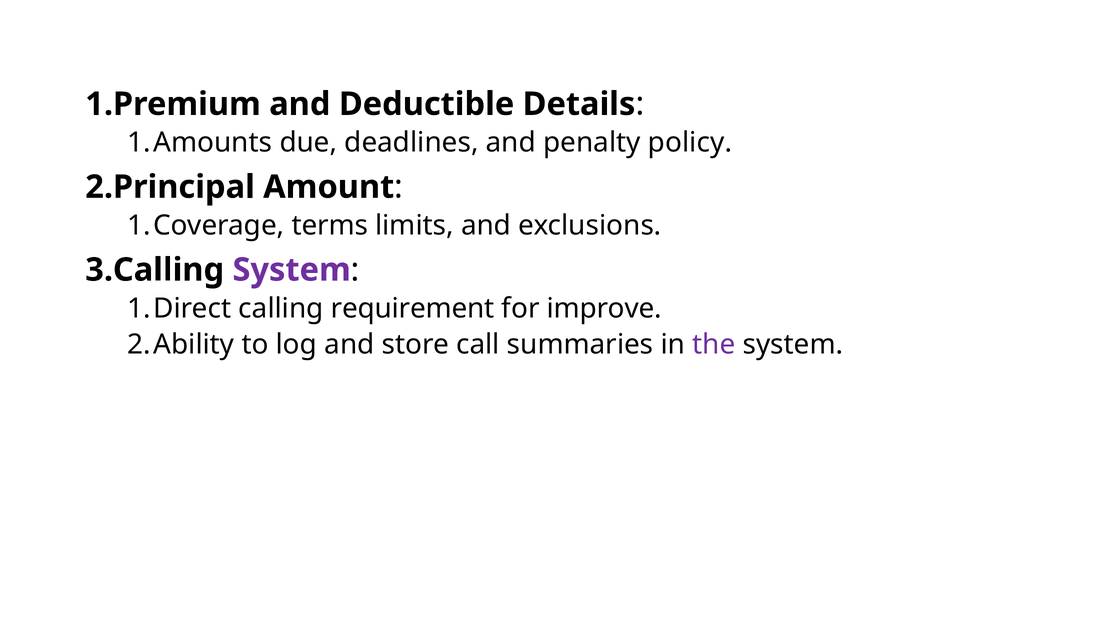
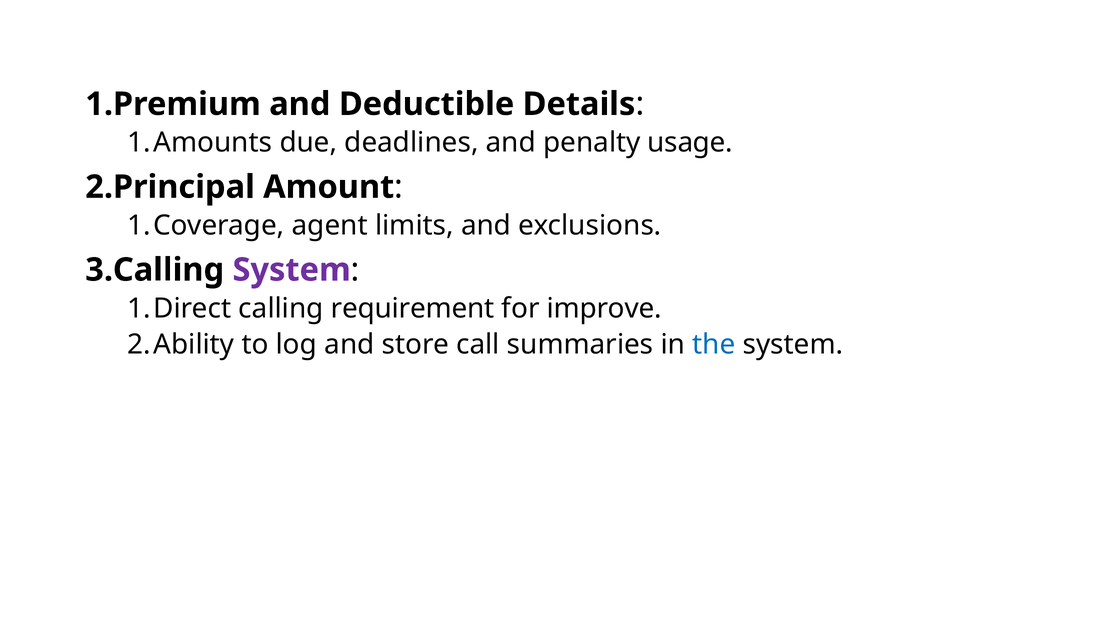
policy: policy -> usage (690, 143)
terms: terms -> agent (330, 226)
the colour: purple -> blue (714, 344)
